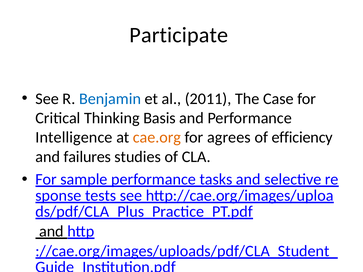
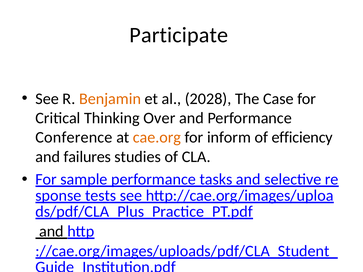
Benjamin colour: blue -> orange (110, 99)
2011: 2011 -> 2028 (208, 99)
Basis: Basis -> Over (159, 118)
Intelligence: Intelligence -> Conference (74, 138)
agrees: agrees -> inform (229, 138)
